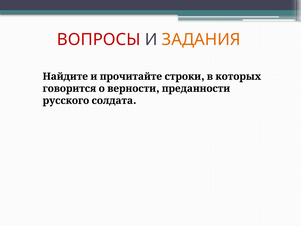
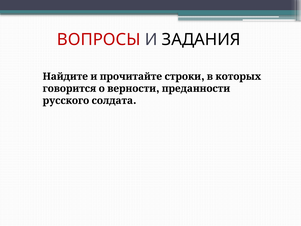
ЗАДАНИЯ colour: orange -> black (201, 40)
